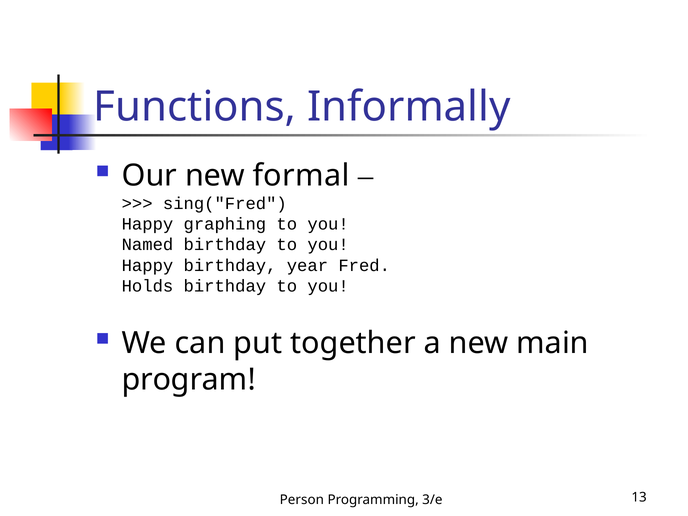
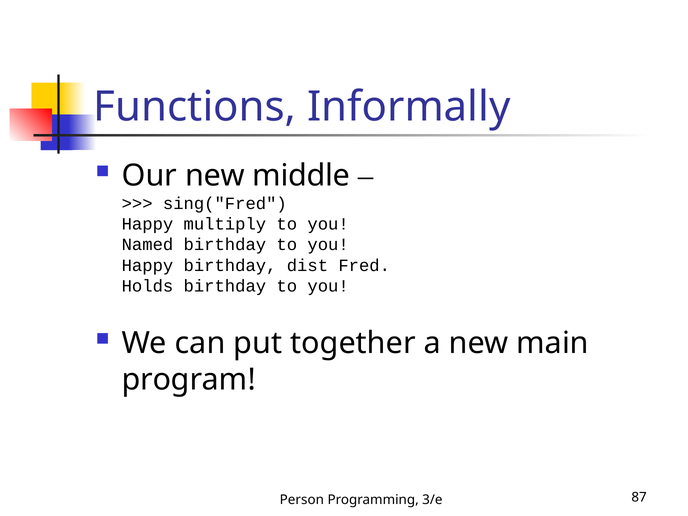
formal: formal -> middle (301, 176)
graphing: graphing -> multiply (225, 224)
year: year -> dist (307, 265)
13: 13 -> 87 (639, 498)
